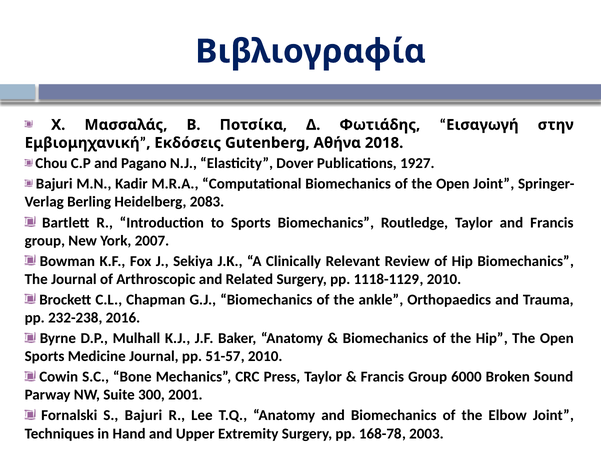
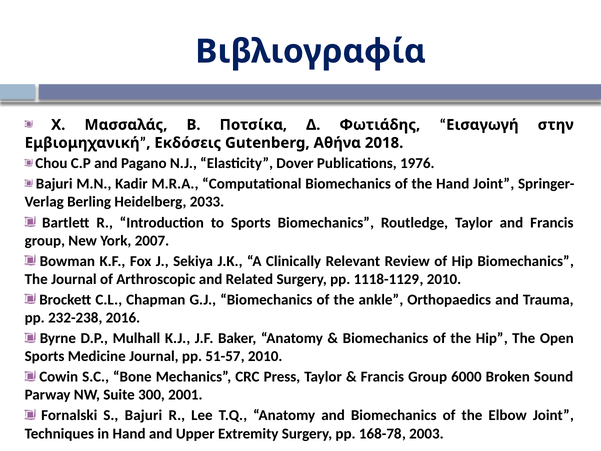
1927: 1927 -> 1976 (417, 163)
of the Open: Open -> Hand (453, 184)
2083: 2083 -> 2033 (207, 202)
